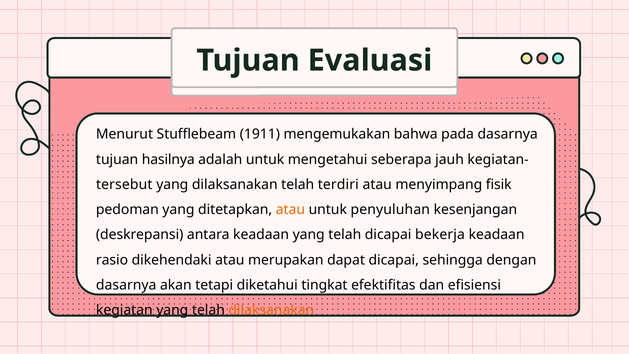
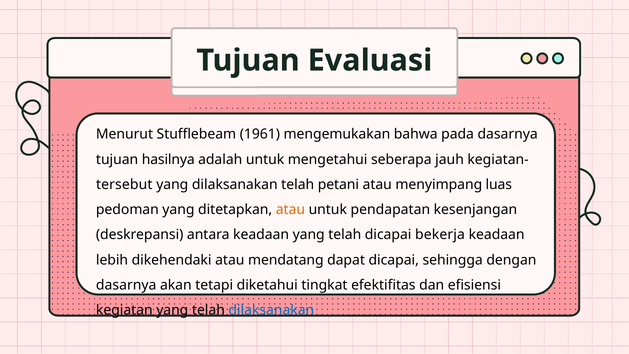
1911: 1911 -> 1961 (260, 134)
terdiri: terdiri -> petani (338, 184)
fisik: fisik -> luas (499, 184)
penyuluhan: penyuluhan -> pendapatan (390, 210)
rasio: rasio -> lebih (112, 260)
merupakan: merupakan -> mendatang (286, 260)
dilaksanakan colour: orange -> blue (271, 310)
